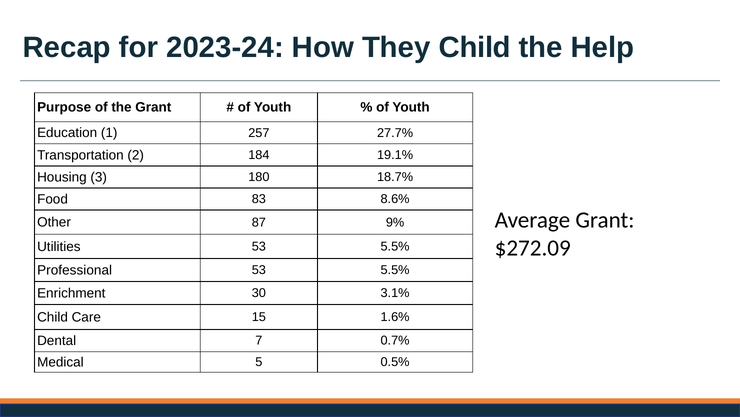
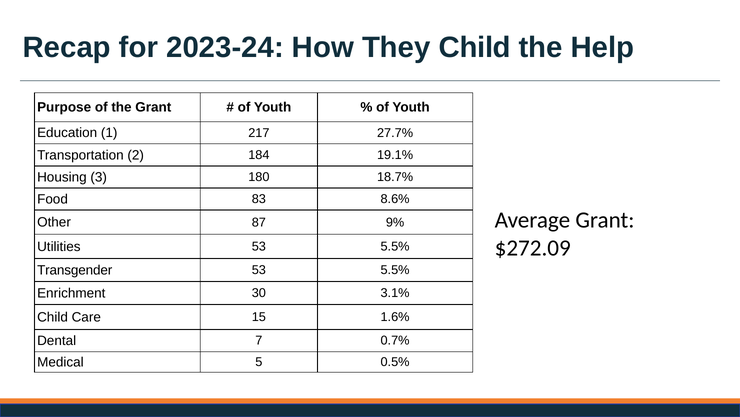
257: 257 -> 217 (259, 133)
Professional: Professional -> Transgender (75, 270)
